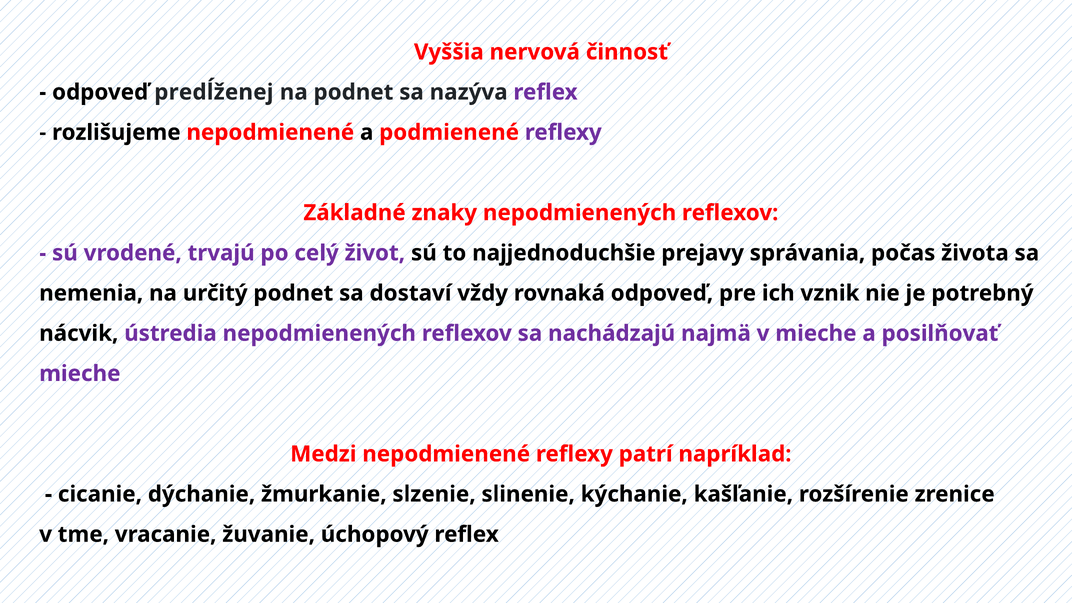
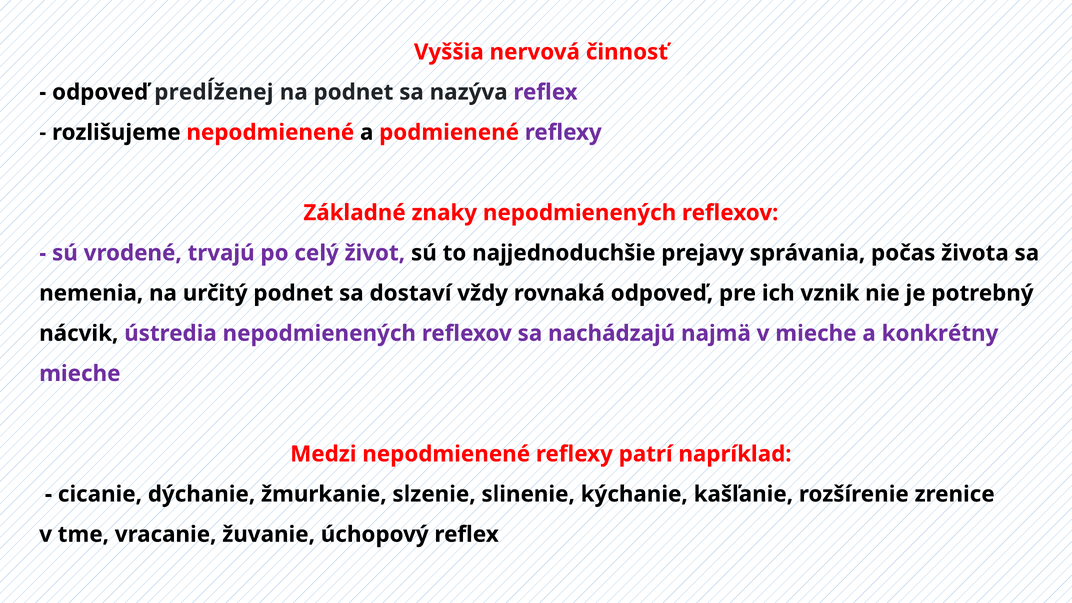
posilňovať: posilňovať -> konkrétny (940, 333)
